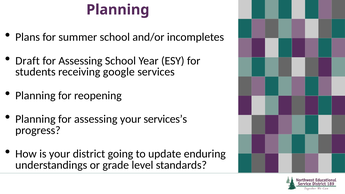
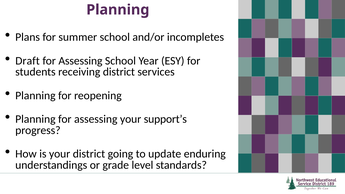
receiving google: google -> district (119, 72)
services’s: services’s -> support’s (165, 119)
